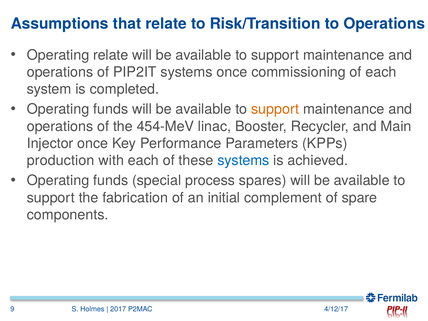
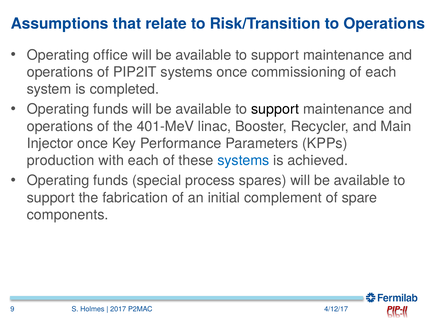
Operating relate: relate -> office (111, 55)
support colour: orange -> black (275, 109)
454-MeV: 454-MeV -> 401-MeV (165, 126)
